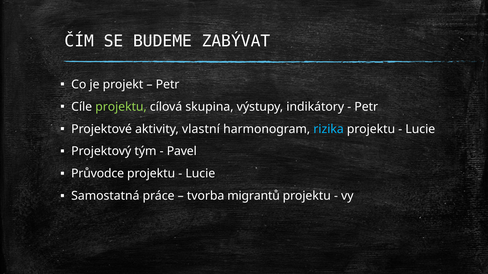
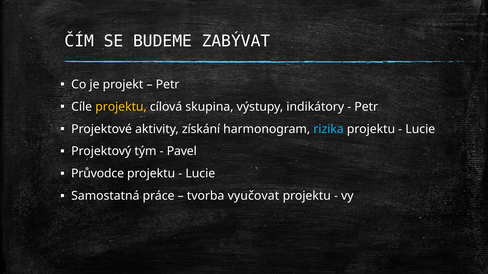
projektu colour: light green -> yellow (121, 107)
vlastní: vlastní -> získání (201, 129)
migrantů: migrantů -> vyučovat (253, 196)
